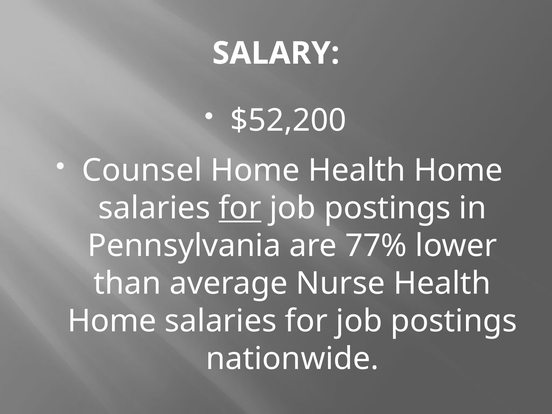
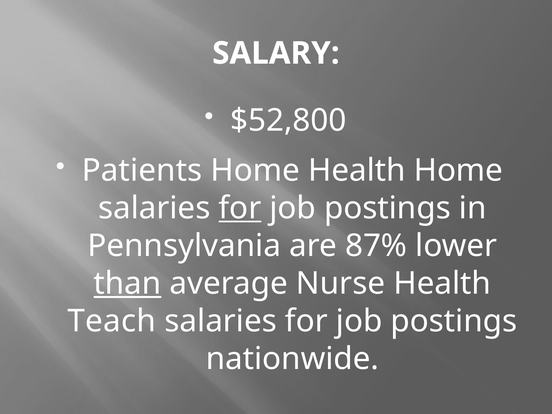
$52,200: $52,200 -> $52,800 (288, 120)
Counsel: Counsel -> Patients (142, 170)
77%: 77% -> 87% (376, 246)
than underline: none -> present (127, 283)
Home: Home -> Teach (112, 321)
